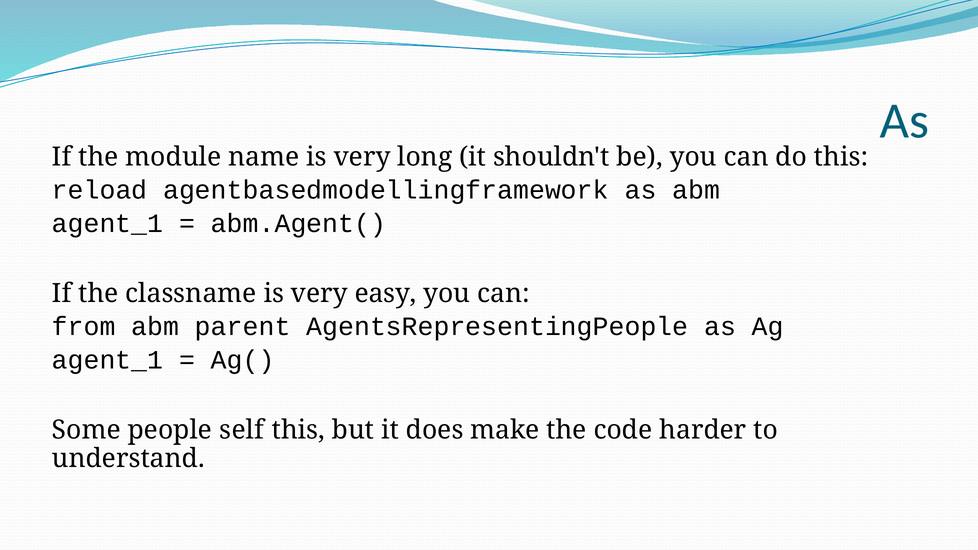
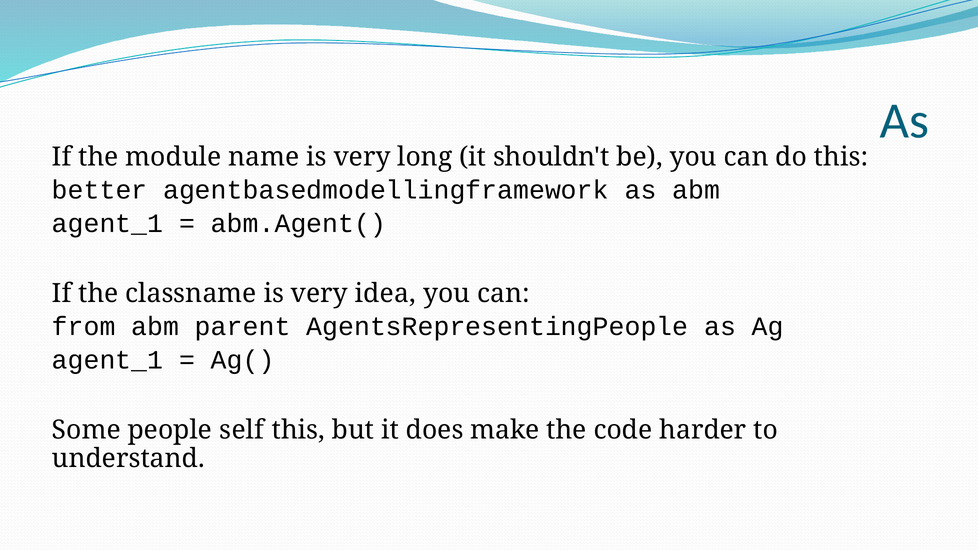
reload: reload -> better (100, 190)
easy: easy -> idea (385, 293)
